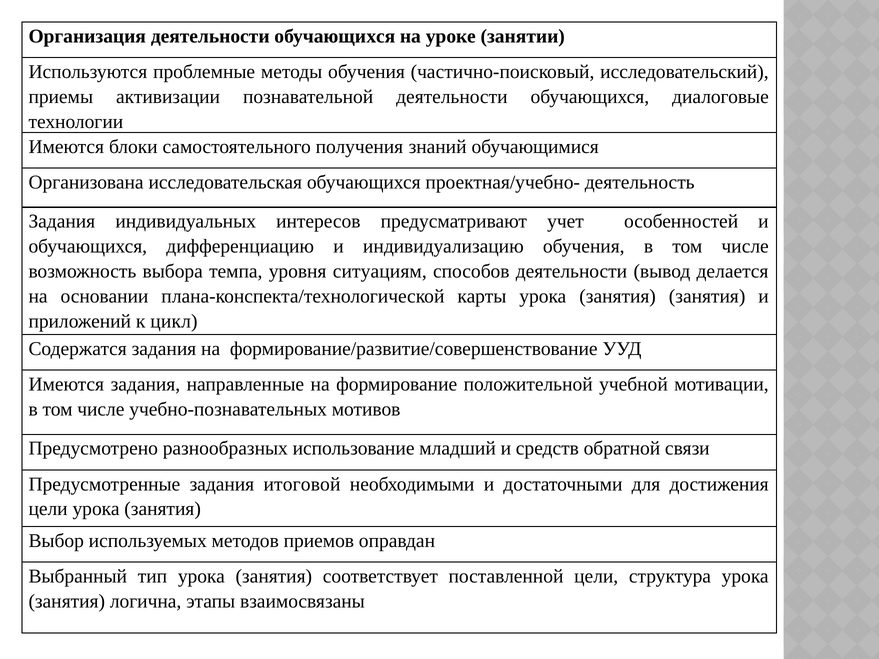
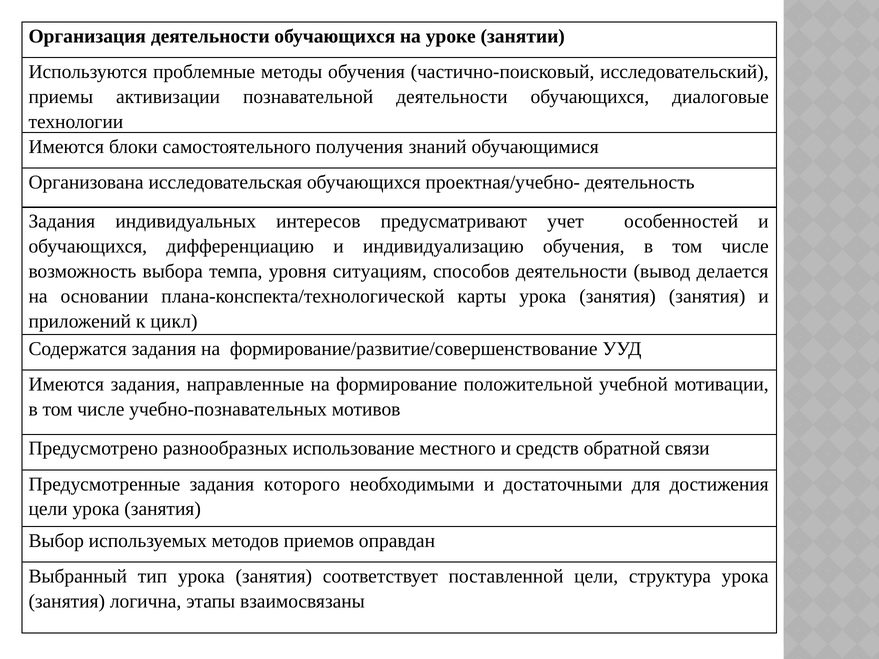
младший: младший -> местного (458, 449)
итоговой: итоговой -> которого (302, 484)
